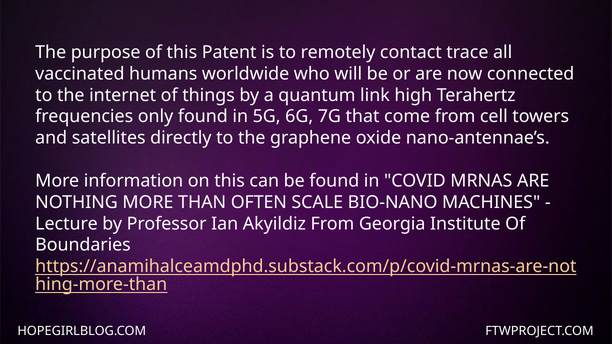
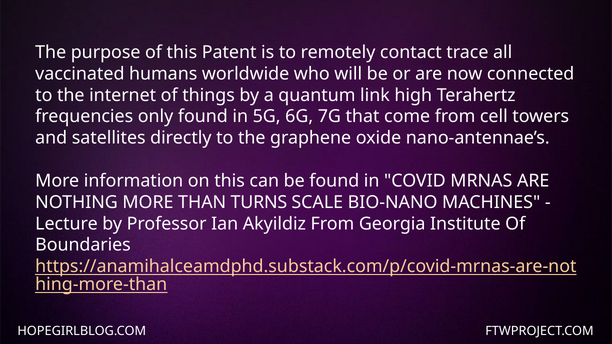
OFTEN: OFTEN -> TURNS (259, 202)
